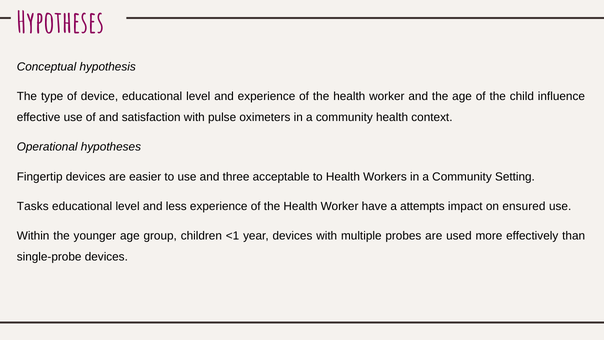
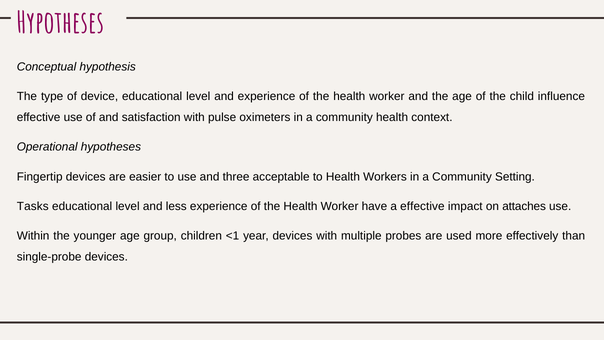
a attempts: attempts -> effective (422, 206)
ensured: ensured -> attaches (524, 206)
